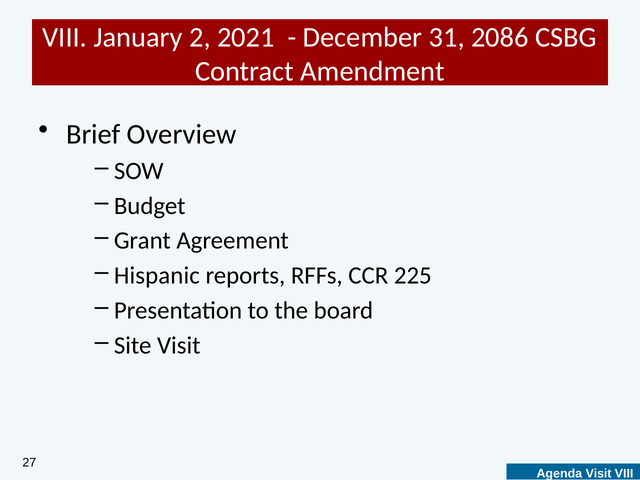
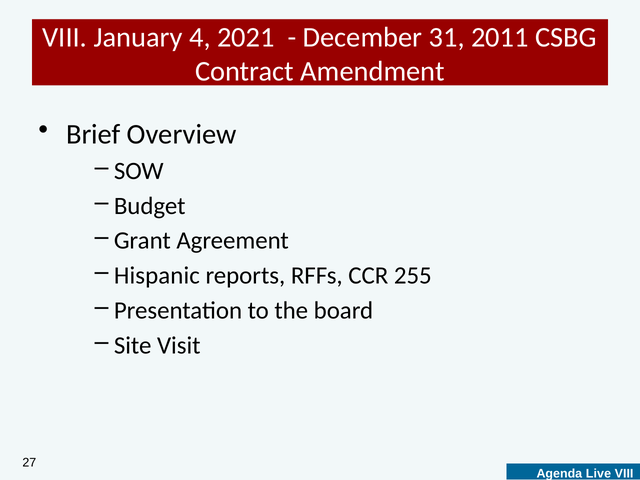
2: 2 -> 4 (200, 37)
2086: 2086 -> 2011 (500, 37)
225: 225 -> 255 (413, 276)
Agenda Visit: Visit -> Live (598, 473)
